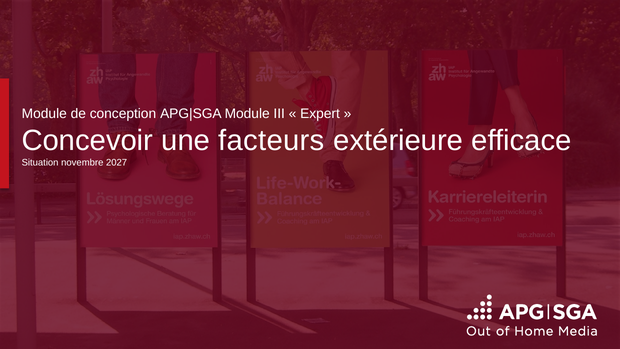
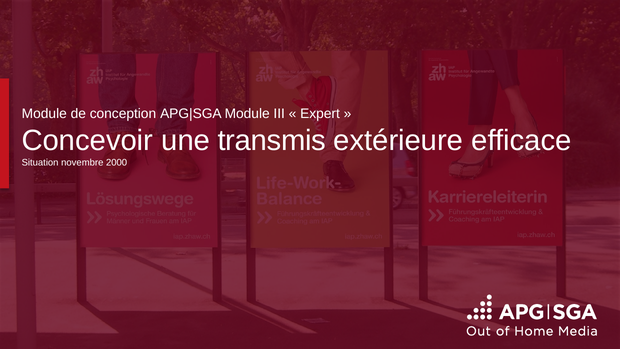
facteurs: facteurs -> transmis (272, 141)
2027: 2027 -> 2000 (117, 163)
